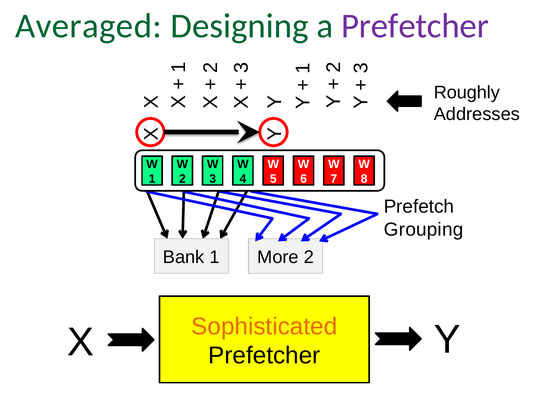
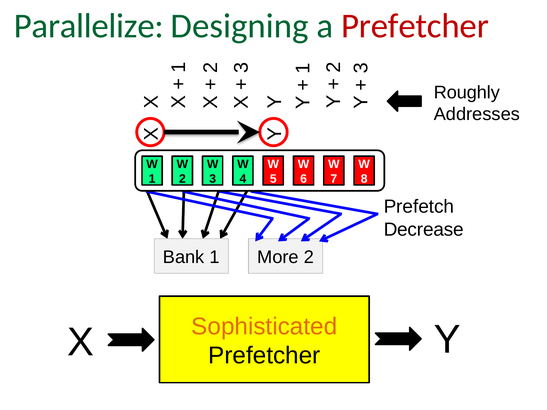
Averaged: Averaged -> Parallelize (89, 26)
Prefetcher colour: purple -> red (415, 26)
Grouping: Grouping -> Decrease (424, 230)
